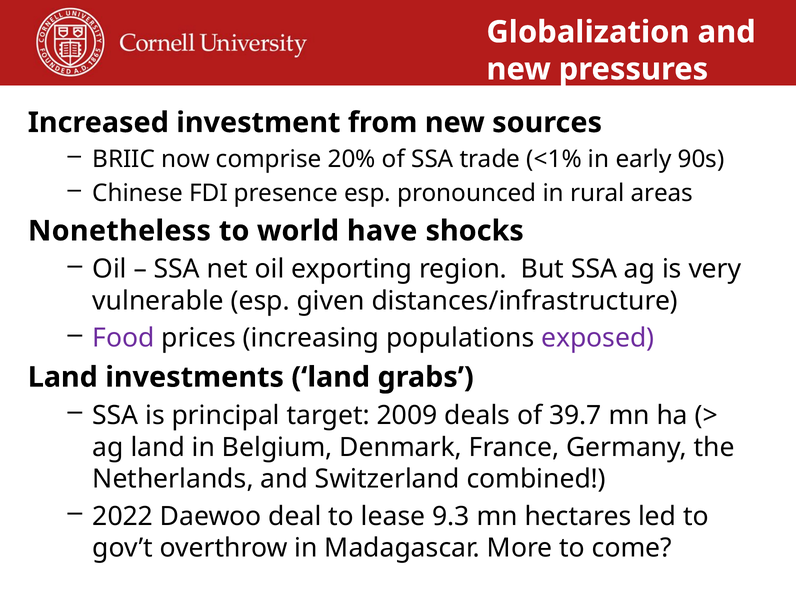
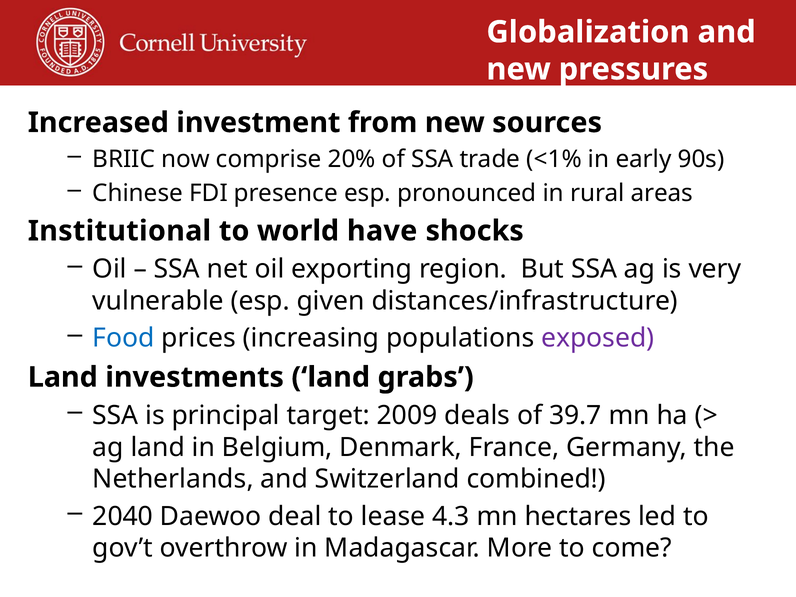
Nonetheless: Nonetheless -> Institutional (119, 231)
Food colour: purple -> blue (123, 338)
2022: 2022 -> 2040 (123, 516)
9.3: 9.3 -> 4.3 (451, 516)
